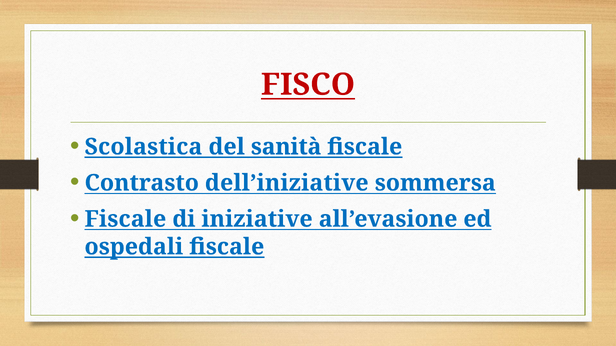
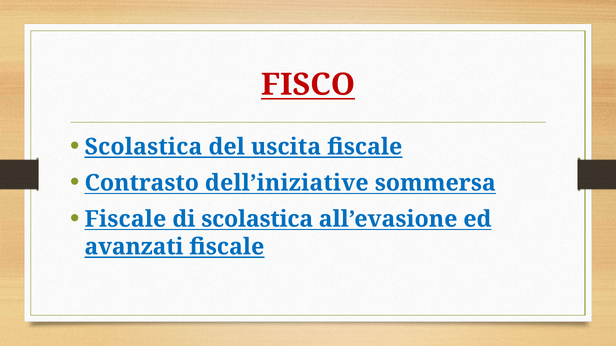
sanità: sanità -> uscita (286, 147)
di iniziative: iniziative -> scolastica (257, 219)
ospedali: ospedali -> avanzati (134, 247)
